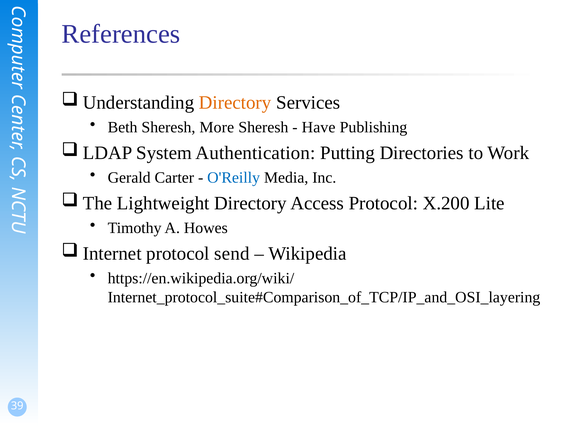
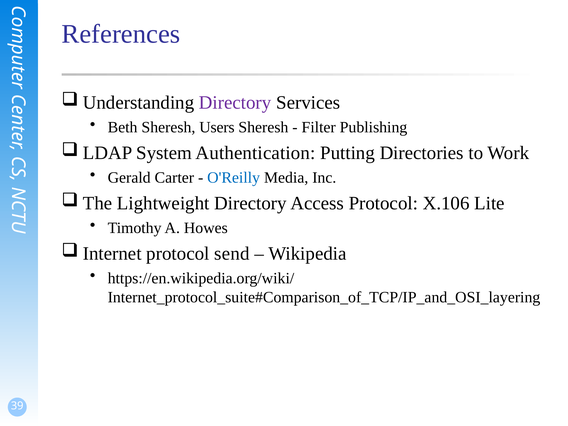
Directory colour: orange -> purple (235, 103)
More: More -> Users (217, 127)
Have: Have -> Filter (319, 127)
X.200: X.200 -> X.106 (446, 203)
